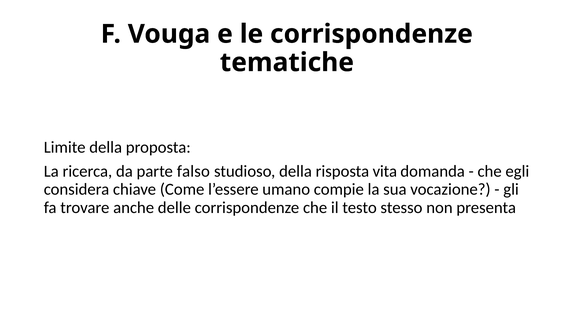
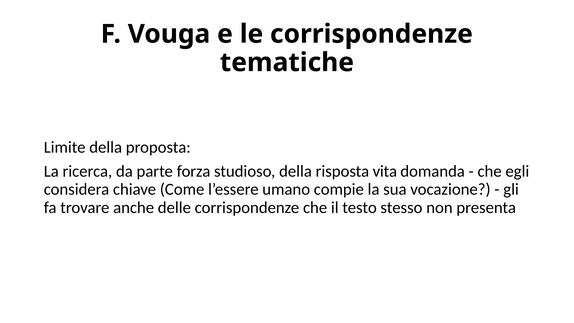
falso: falso -> forza (194, 171)
